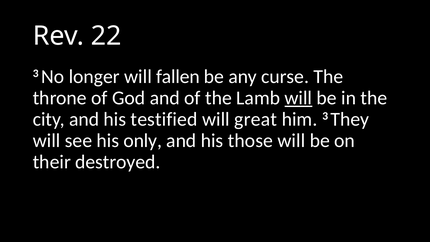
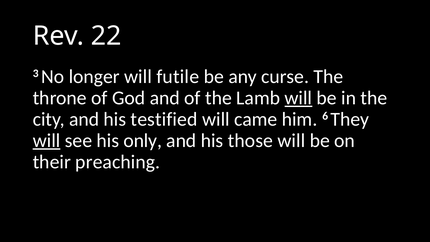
fallen: fallen -> futile (178, 77)
great: great -> came (256, 119)
him 3: 3 -> 6 (325, 116)
will underline: none -> present (47, 140)
destroyed: destroyed -> preaching (118, 162)
